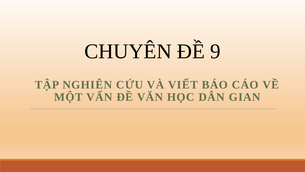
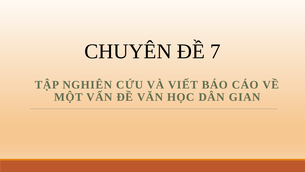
9: 9 -> 7 (215, 51)
